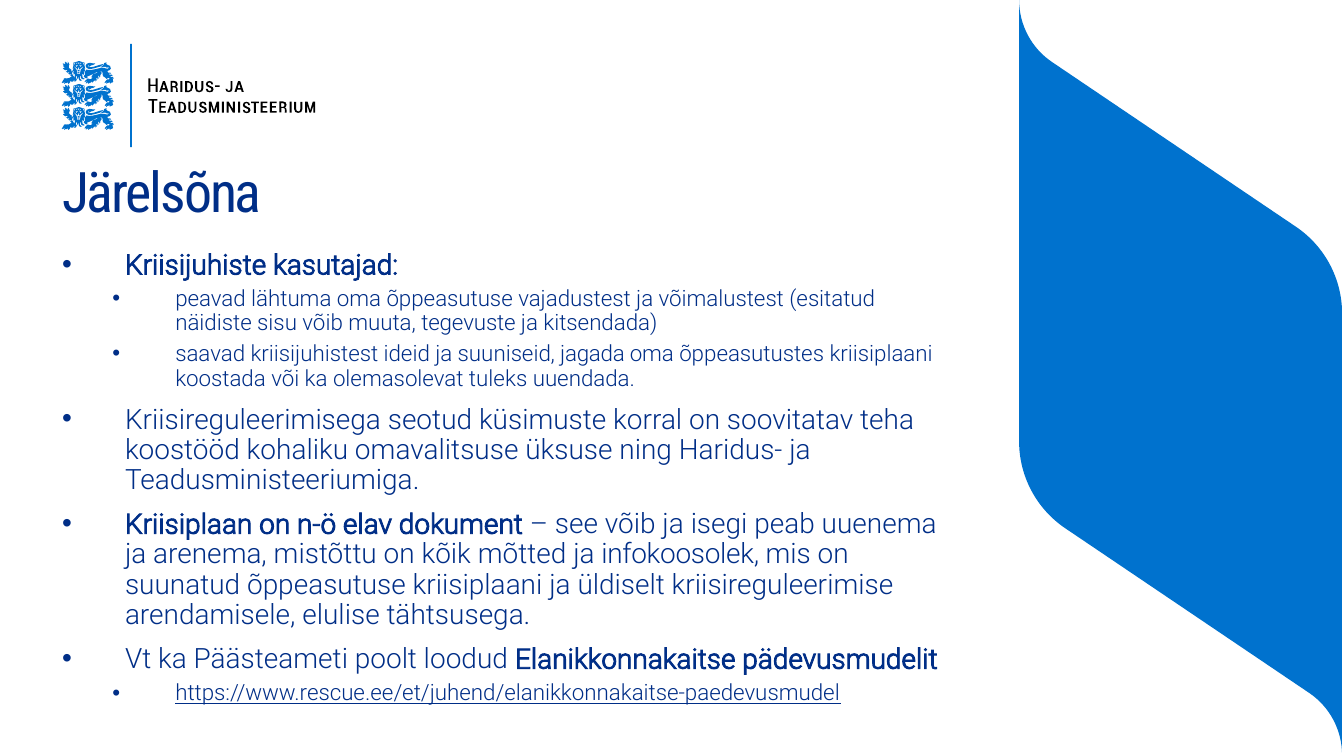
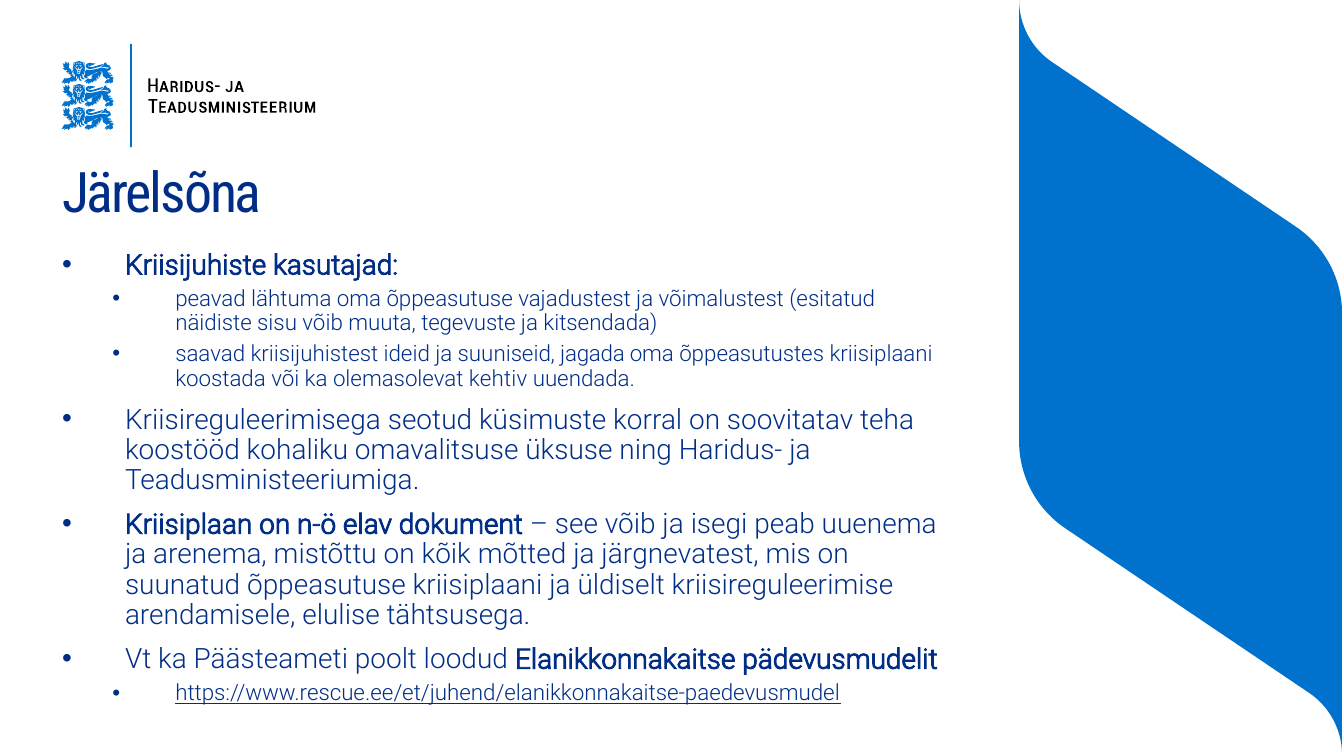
tuleks: tuleks -> kehtiv (498, 379)
infokoosolek: infokoosolek -> järgnevatest (680, 555)
